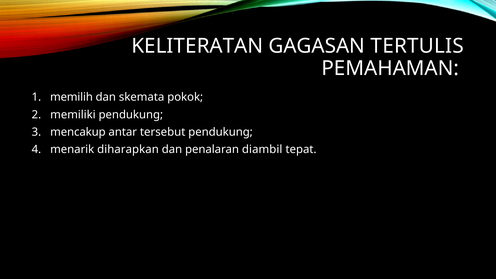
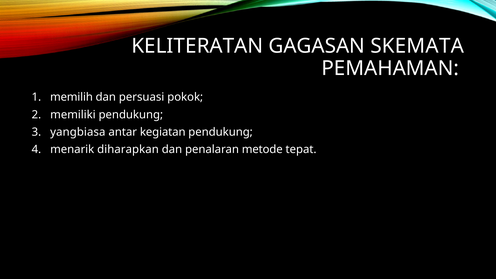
TERTULIS: TERTULIS -> SKEMATA (417, 46)
skemata: skemata -> persuasi (142, 97)
mencakup: mencakup -> yangbiasa (78, 132)
tersebut: tersebut -> kegiatan (163, 132)
diambil: diambil -> metode (262, 150)
